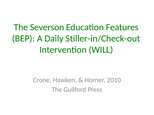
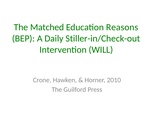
Severson: Severson -> Matched (47, 27)
Features: Features -> Reasons (122, 27)
